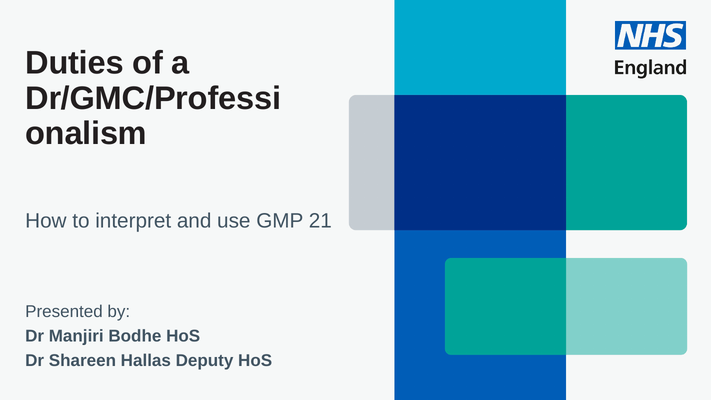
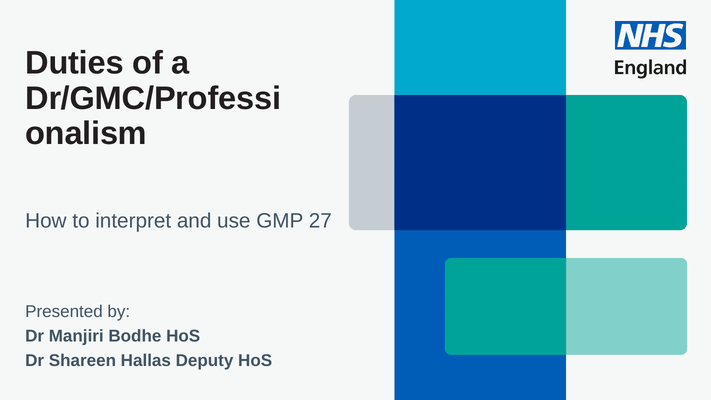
21: 21 -> 27 (320, 221)
